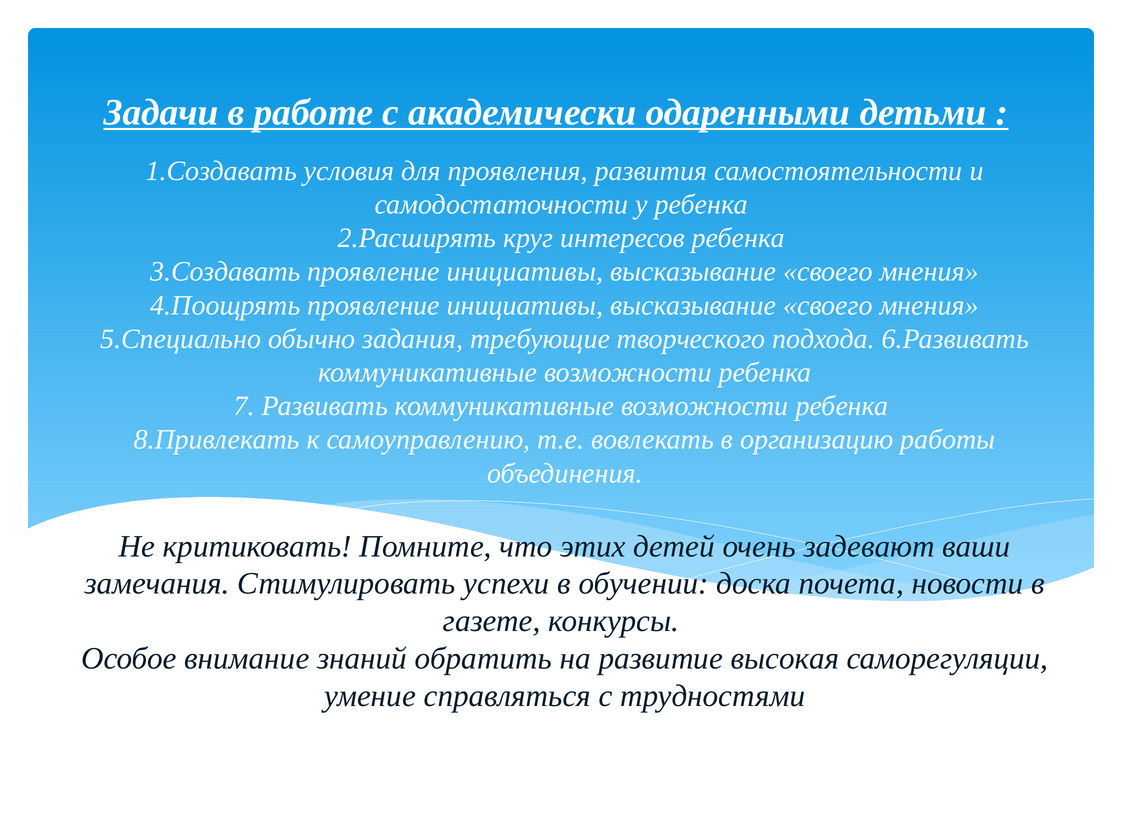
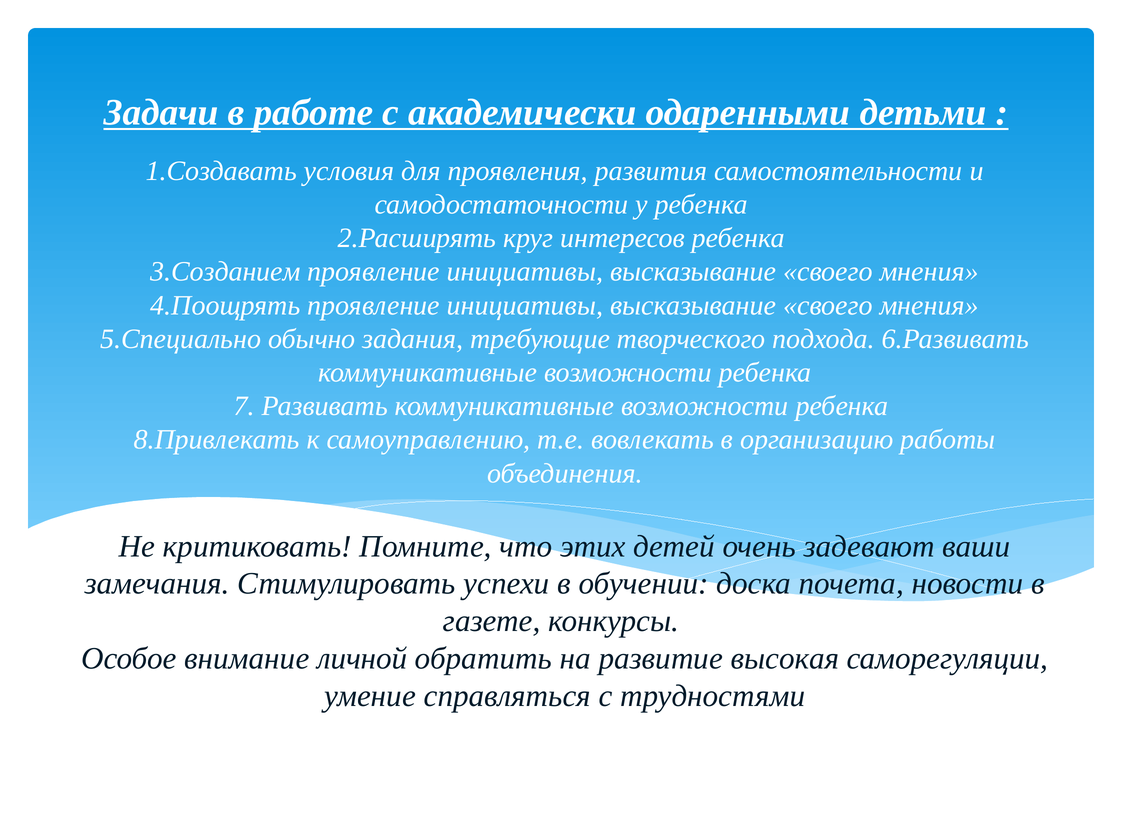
3.Создавать: 3.Создавать -> 3.Созданием (226, 272)
знаний: знаний -> личной (362, 659)
